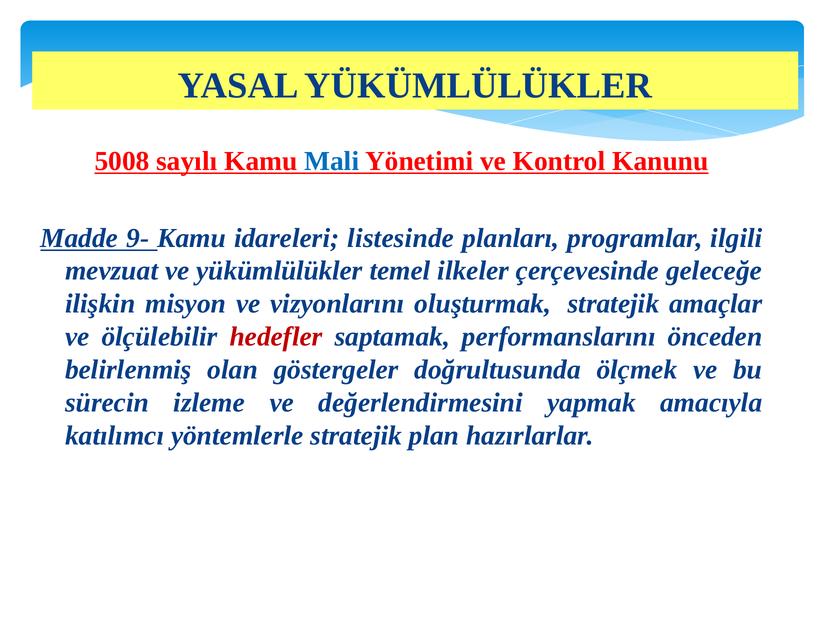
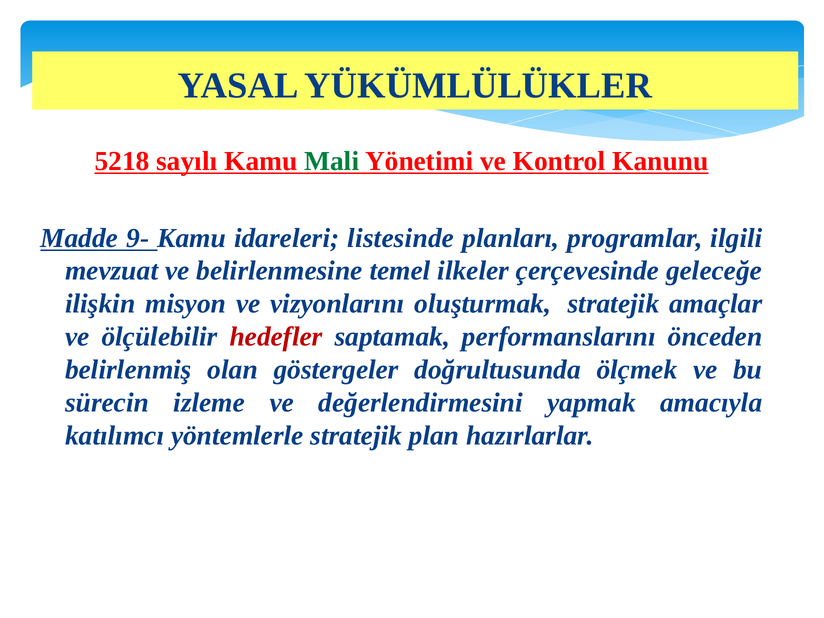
5008: 5008 -> 5218 (122, 161)
Mali colour: blue -> green (332, 161)
ve yükümlülükler: yükümlülükler -> belirlenmesine (279, 271)
